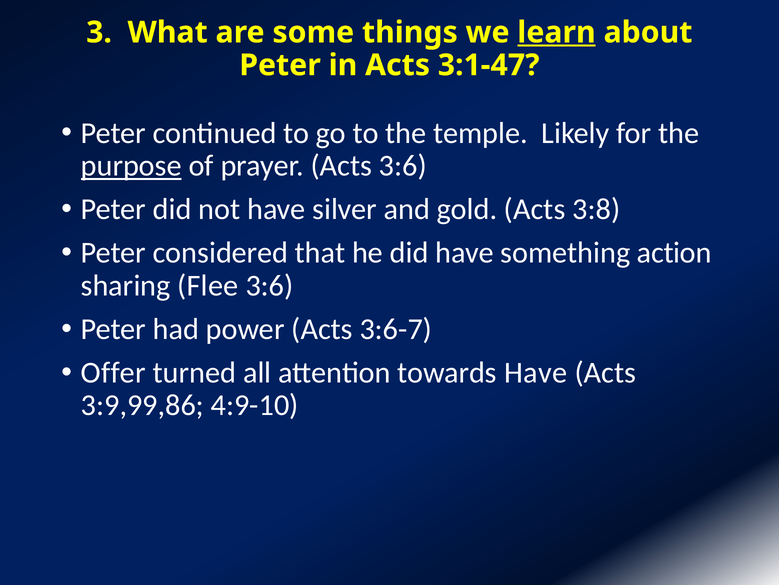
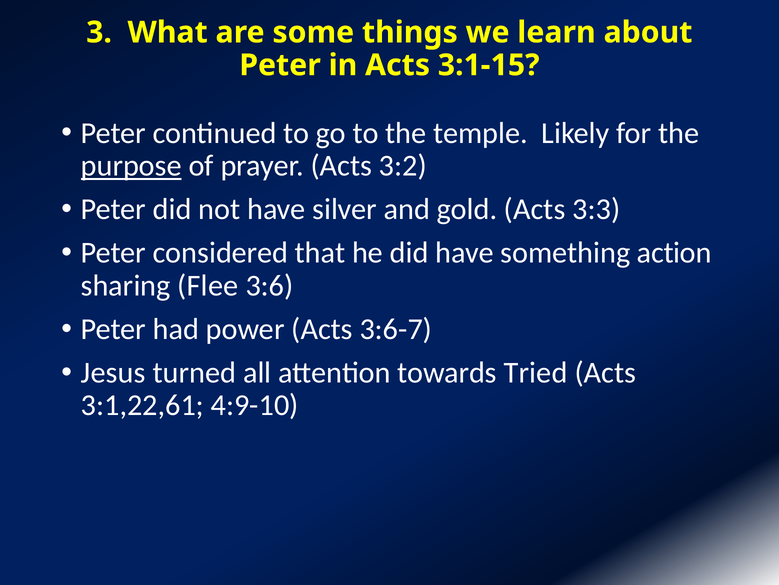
learn underline: present -> none (556, 32)
3:1-47: 3:1-47 -> 3:1-15 (489, 65)
Acts 3:6: 3:6 -> 3:2 (403, 166)
3:8: 3:8 -> 3:3 (596, 209)
Offer: Offer -> Jesus (113, 372)
towards Have: Have -> Tried (536, 372)
3:9,99,86: 3:9,99,86 -> 3:1,22,61 (142, 405)
